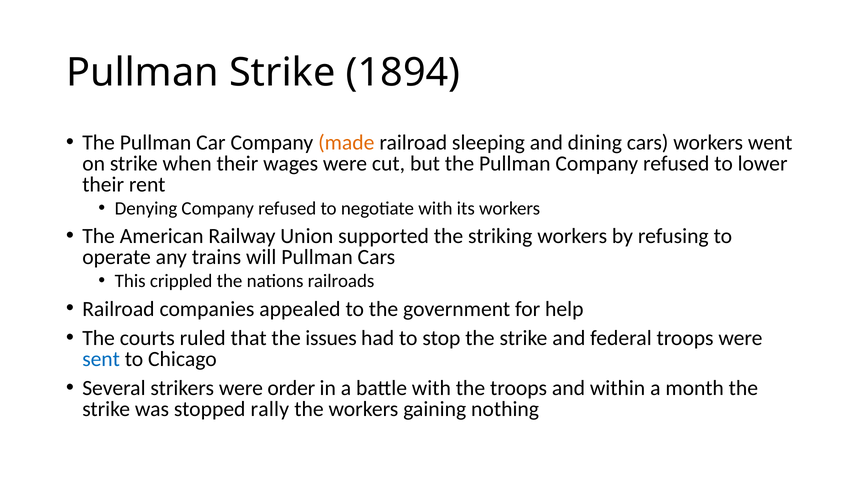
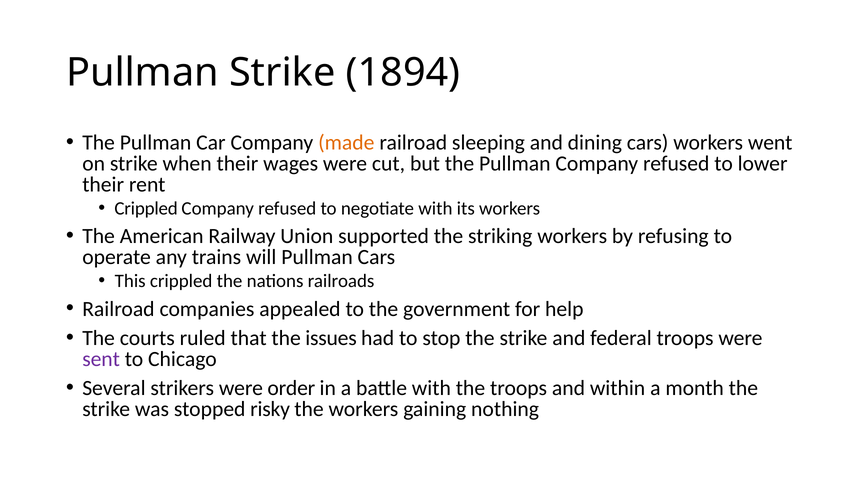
Denying: Denying -> Crippled (146, 209)
sent colour: blue -> purple (101, 359)
rally: rally -> risky (270, 409)
